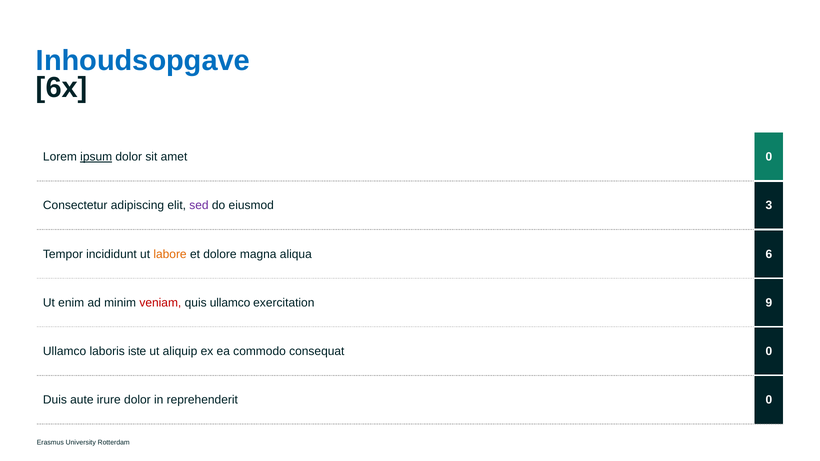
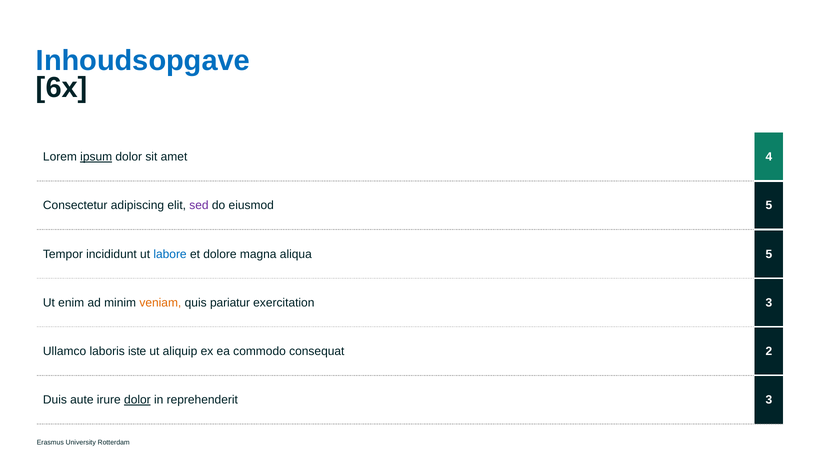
amet 0: 0 -> 4 (769, 157)
eiusmod 3: 3 -> 5 (769, 206)
labore colour: orange -> blue (170, 254)
aliqua 6: 6 -> 5 (769, 254)
veniam colour: red -> orange (160, 303)
quis ullamco: ullamco -> pariatur (230, 303)
exercitation 9: 9 -> 3 (769, 303)
consequat 0: 0 -> 2 (769, 351)
dolor underline: none -> present (137, 400)
reprehenderit 0: 0 -> 3 (769, 400)
